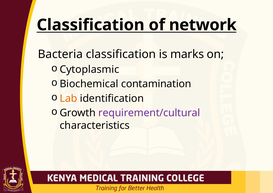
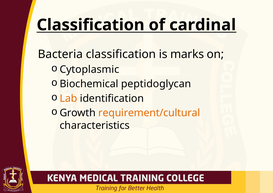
network: network -> cardinal (203, 25)
contamination: contamination -> peptidoglycan (156, 84)
requirement/cultural colour: purple -> orange (149, 113)
